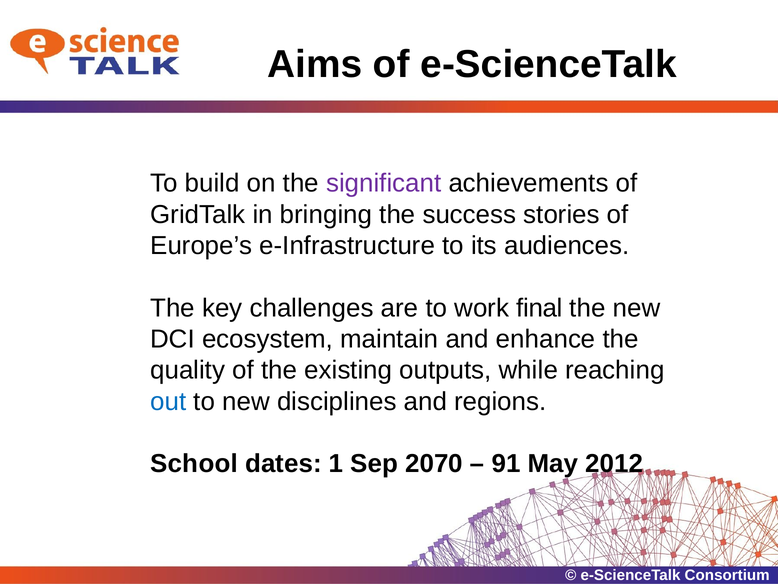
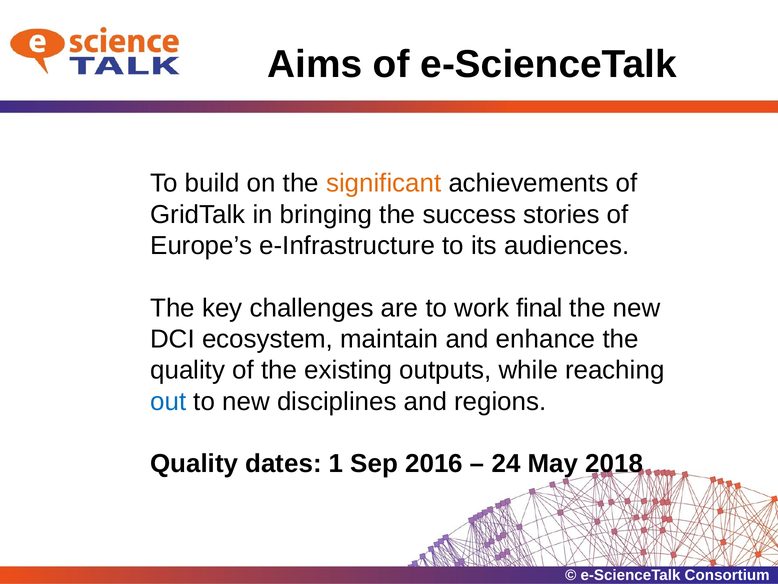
significant colour: purple -> orange (384, 183)
School: School -> Quality (194, 463)
2070: 2070 -> 2016 (434, 463)
91: 91 -> 24 (506, 463)
2012: 2012 -> 2018 (614, 463)
